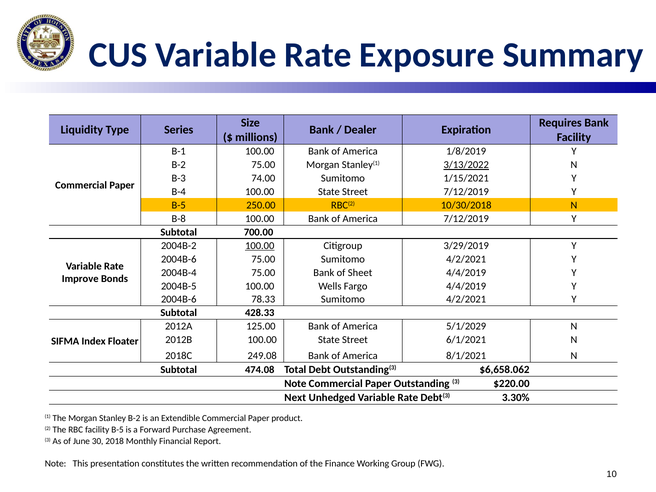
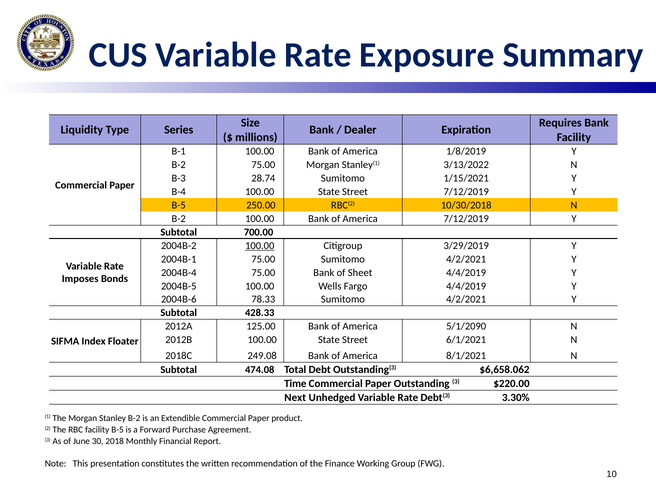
3/13/2022 underline: present -> none (466, 165)
74.00: 74.00 -> 28.74 (263, 178)
B-8: B-8 -> B-2 (179, 219)
2004B-6: 2004B-6 -> 2004B-1 (179, 259)
Improve: Improve -> Imposes (80, 279)
5/1/2029: 5/1/2029 -> 5/1/2090 (466, 326)
Note: Note -> Time (295, 384)
